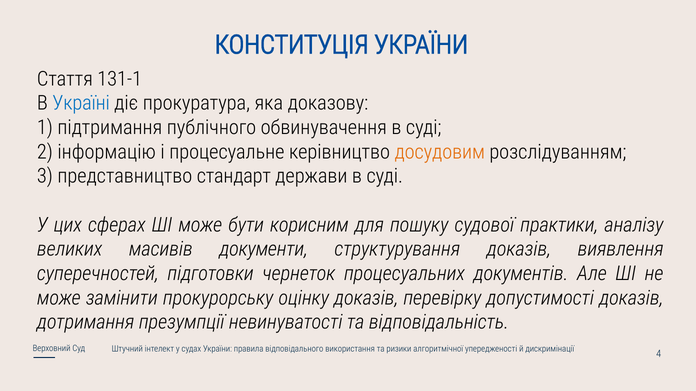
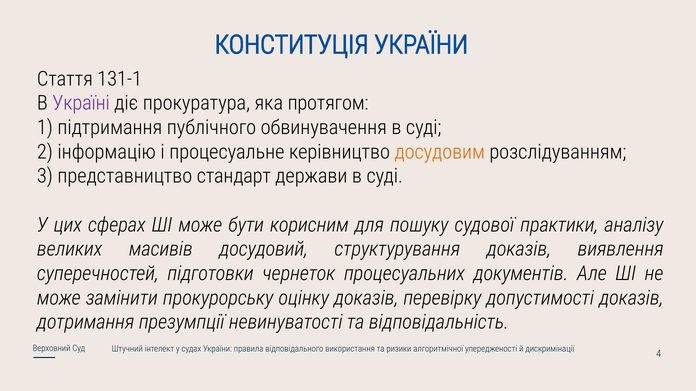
Україні colour: blue -> purple (81, 103)
доказову: доказову -> протягом (328, 103)
документи: документи -> досудовий (264, 250)
